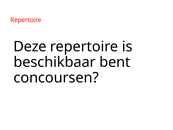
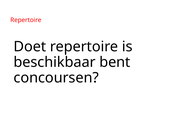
Deze: Deze -> Doet (30, 46)
